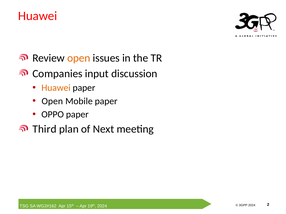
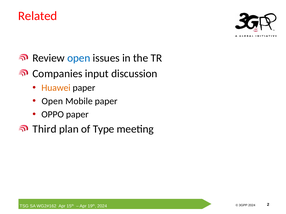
Huawei: Huawei -> Related (38, 16)
open colour: orange -> blue (79, 58)
Next: Next -> Type (104, 129)
